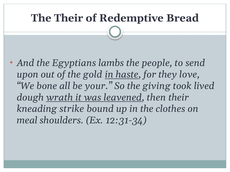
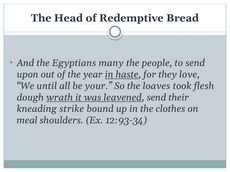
The Their: Their -> Head (68, 18)
lambs: lambs -> many (111, 63)
gold: gold -> year (93, 75)
bone: bone -> until (47, 86)
giving: giving -> loaves (157, 86)
lived: lived -> flesh (204, 86)
leavened then: then -> send (156, 98)
12:31-34: 12:31-34 -> 12:93-34 (126, 121)
